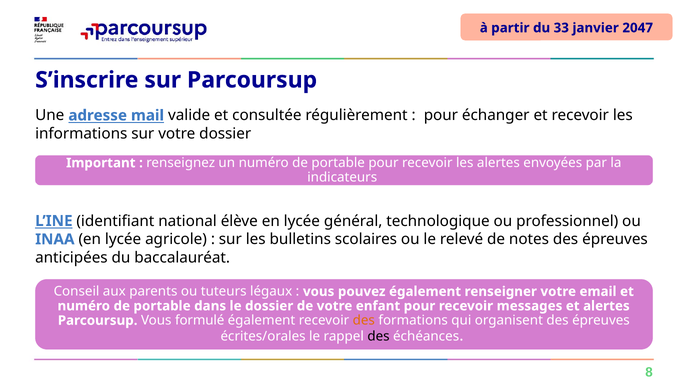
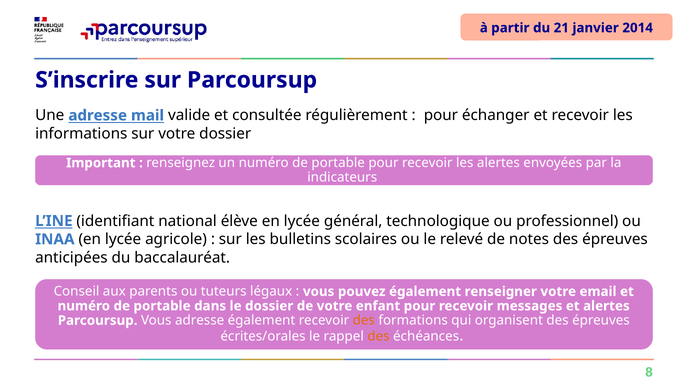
33: 33 -> 21 (561, 28)
2047: 2047 -> 2014 (638, 28)
Vous formulé: formulé -> adresse (200, 320)
des colour: black -> orange (378, 337)
